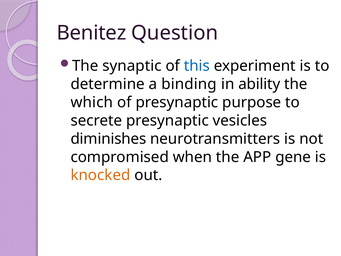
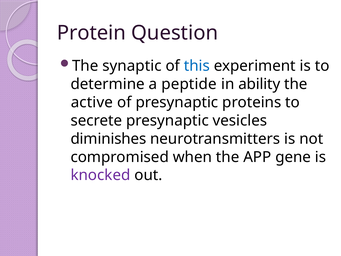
Benitez: Benitez -> Protein (91, 33)
binding: binding -> peptide (189, 84)
which: which -> active (92, 102)
purpose: purpose -> proteins (252, 102)
knocked colour: orange -> purple (100, 175)
